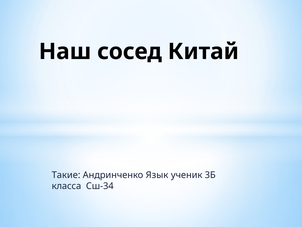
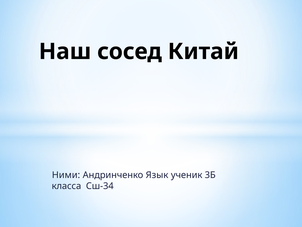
Такие: Такие -> Ними (66, 175)
